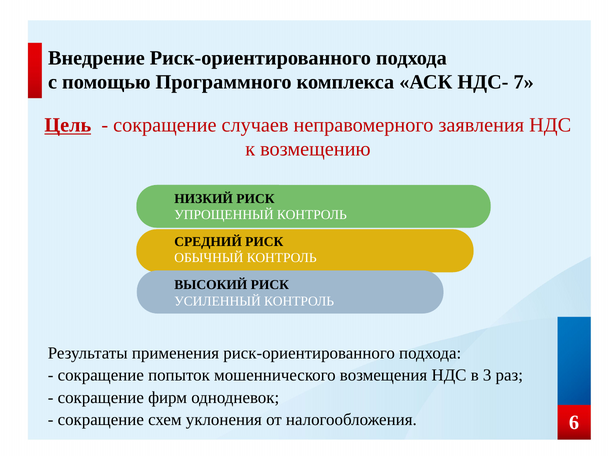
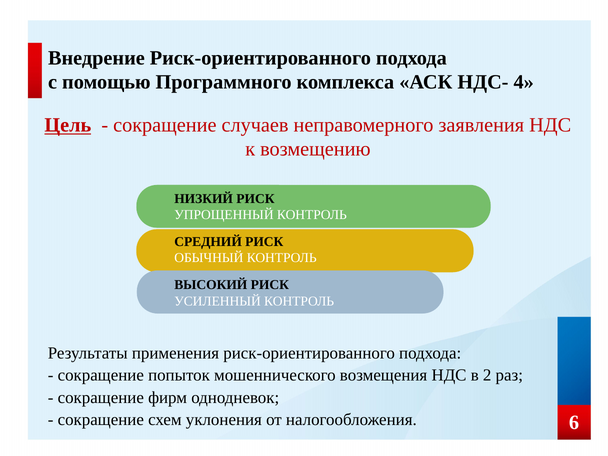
7: 7 -> 4 (524, 82)
3: 3 -> 2 (487, 375)
